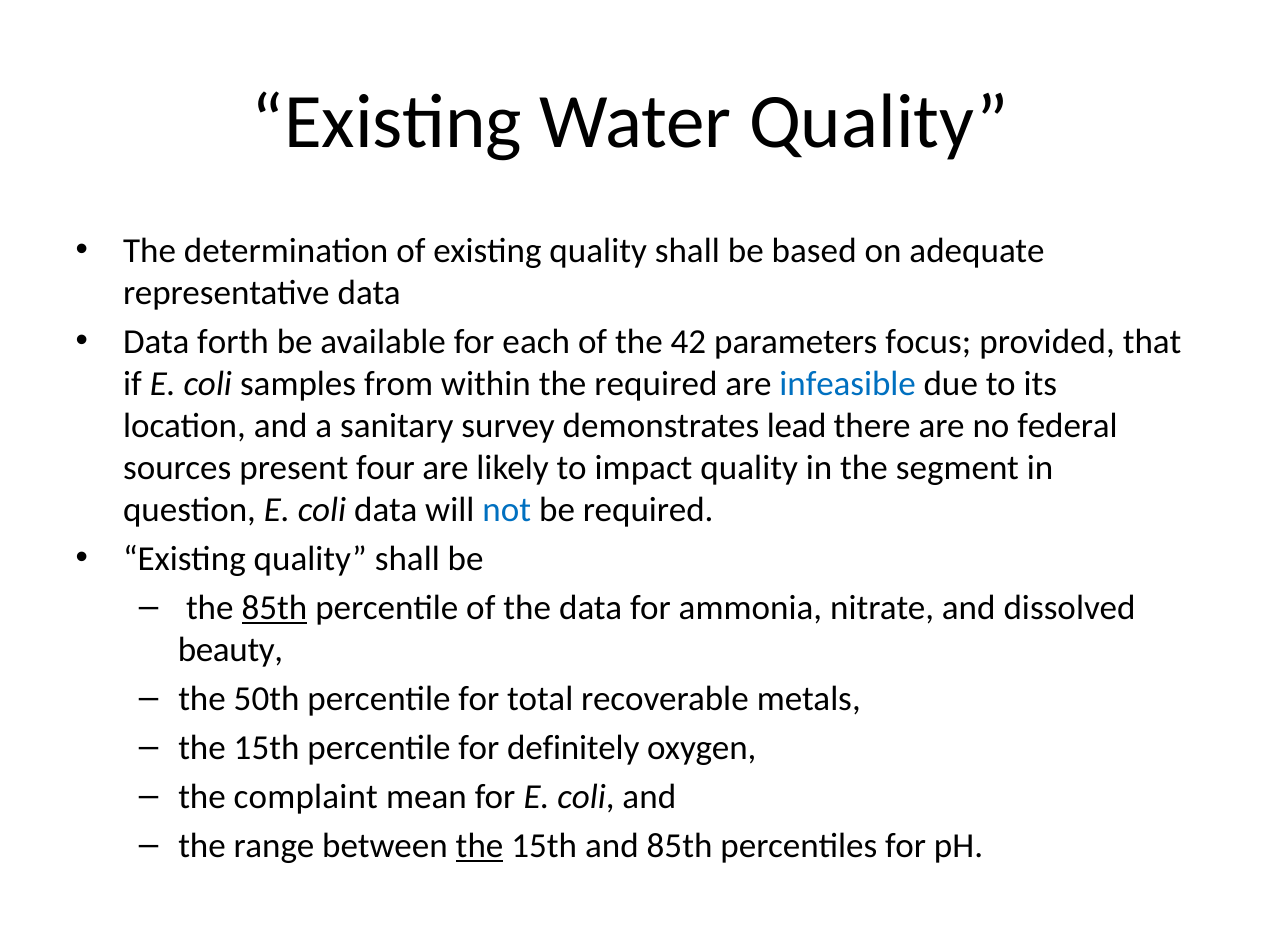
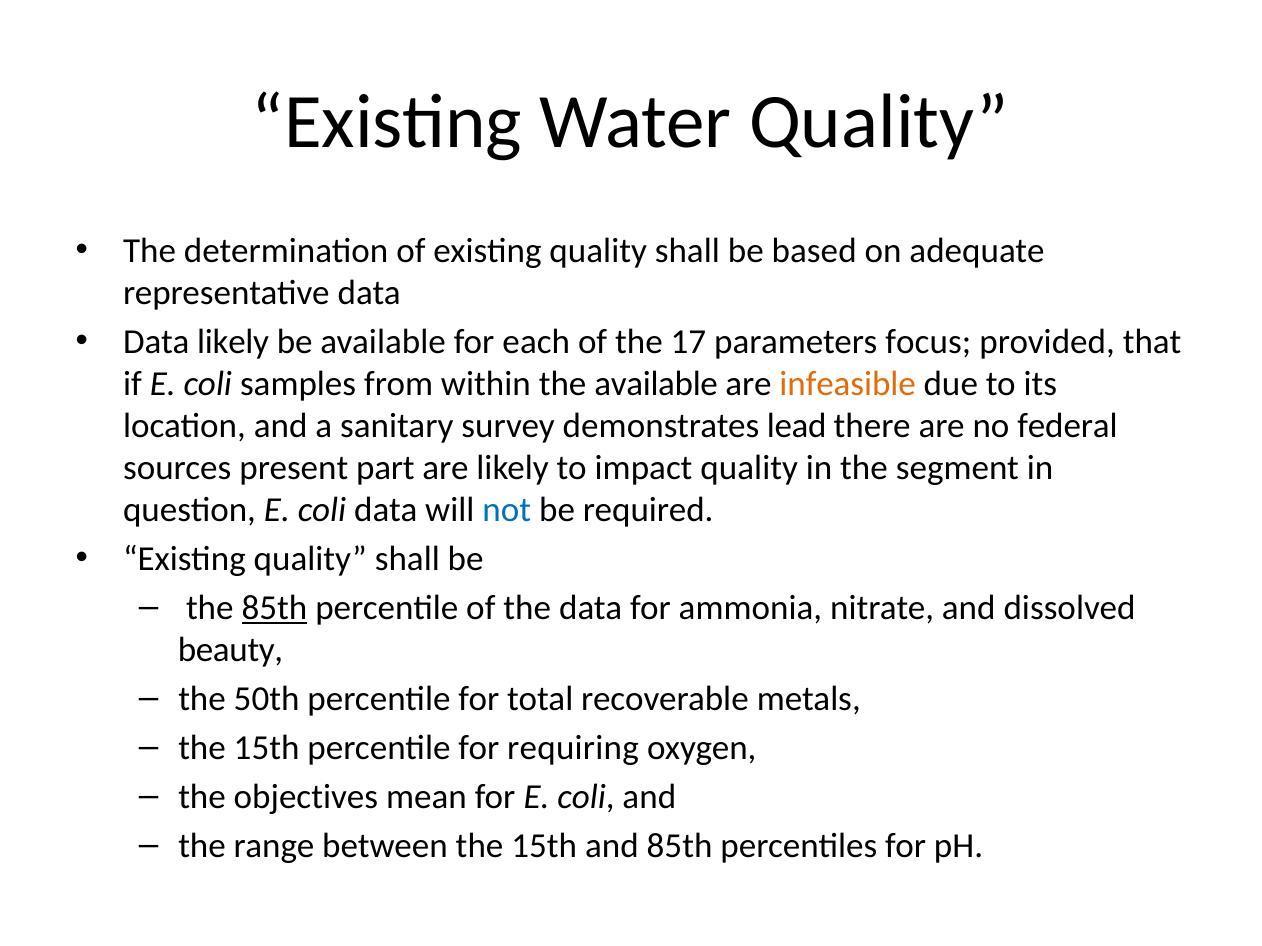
Data forth: forth -> likely (233, 342)
42: 42 -> 17 (688, 342)
the required: required -> available (656, 384)
infeasible colour: blue -> orange (848, 384)
four: four -> part (385, 468)
definitely: definitely -> requiring (573, 749)
complaint: complaint -> objectives (306, 798)
the underline: present -> none (480, 847)
